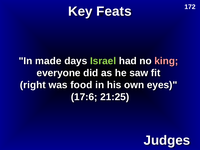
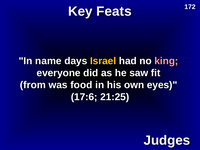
made: made -> name (48, 61)
Israel colour: light green -> yellow (103, 61)
right: right -> from (33, 85)
